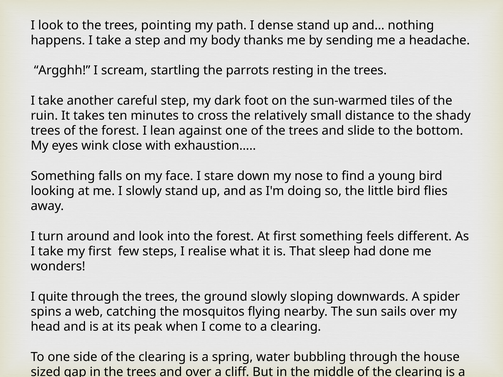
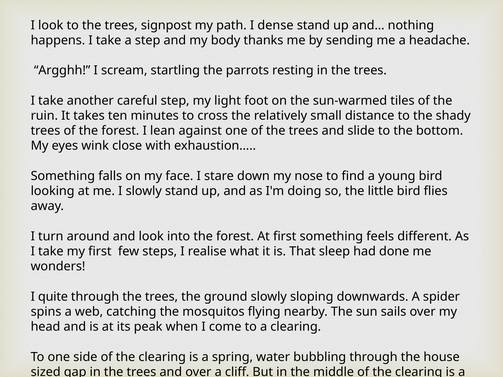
pointing: pointing -> signpost (166, 25)
dark: dark -> light (228, 101)
